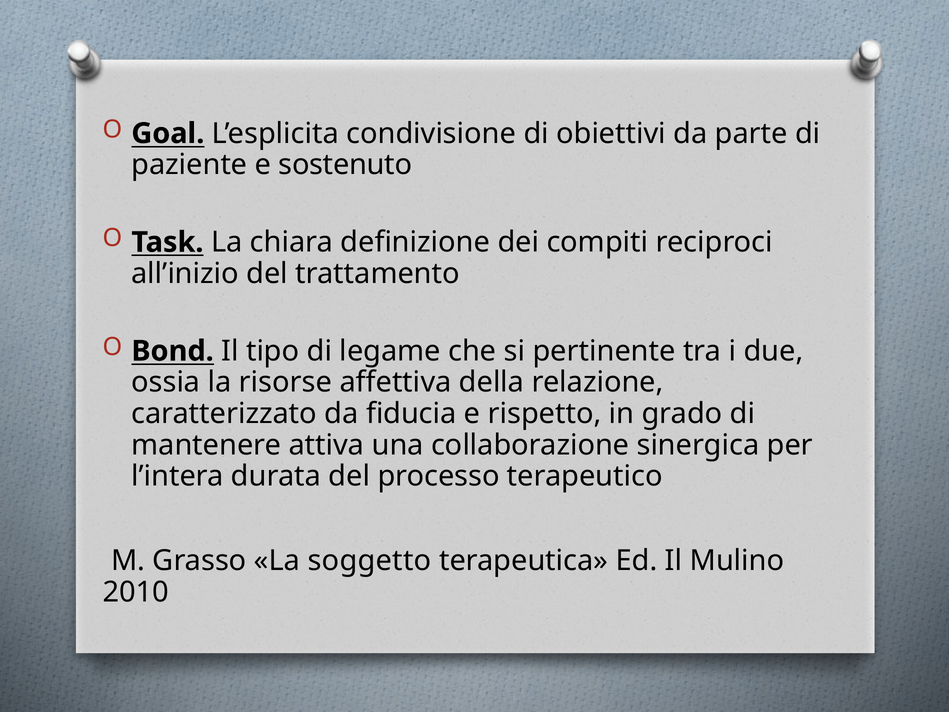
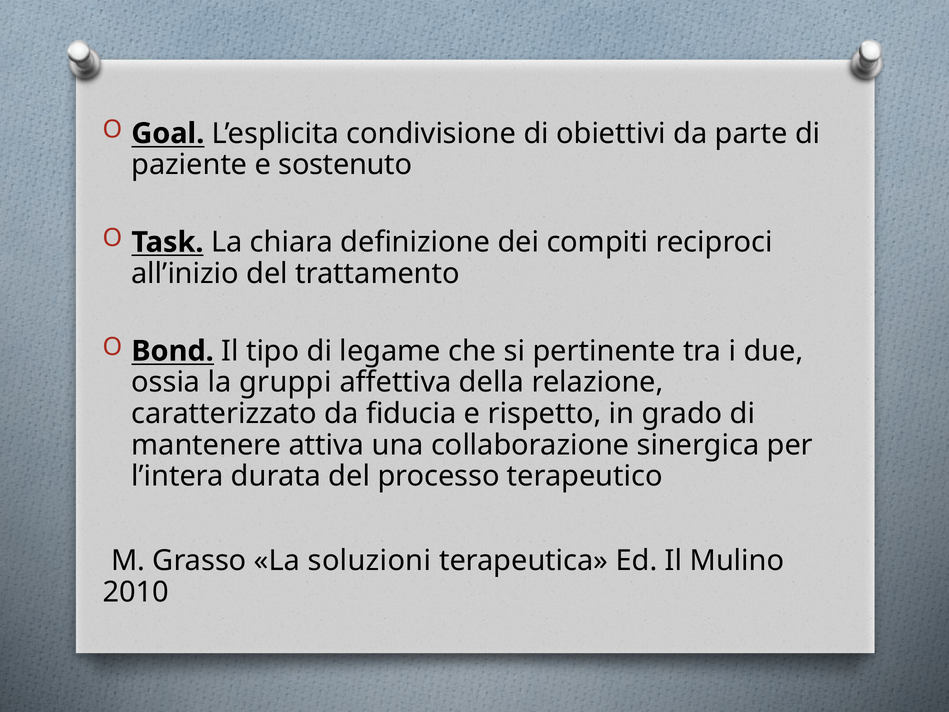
risorse: risorse -> gruppi (285, 382)
soggetto: soggetto -> soluzioni (369, 560)
